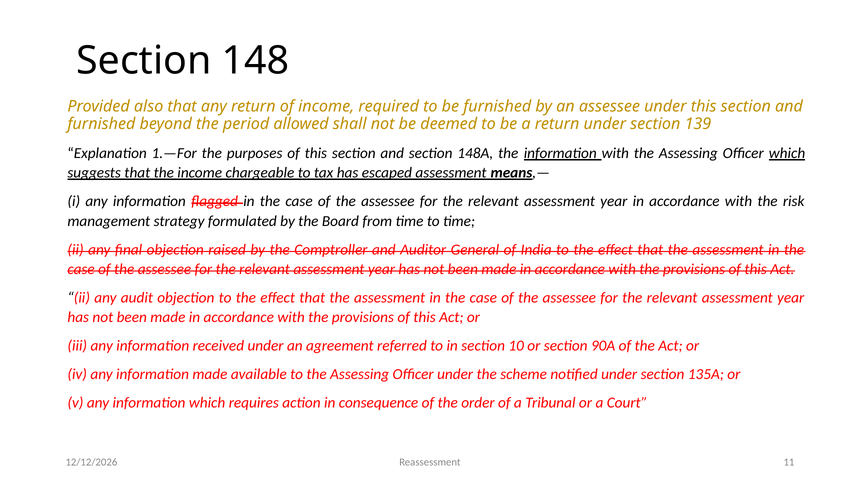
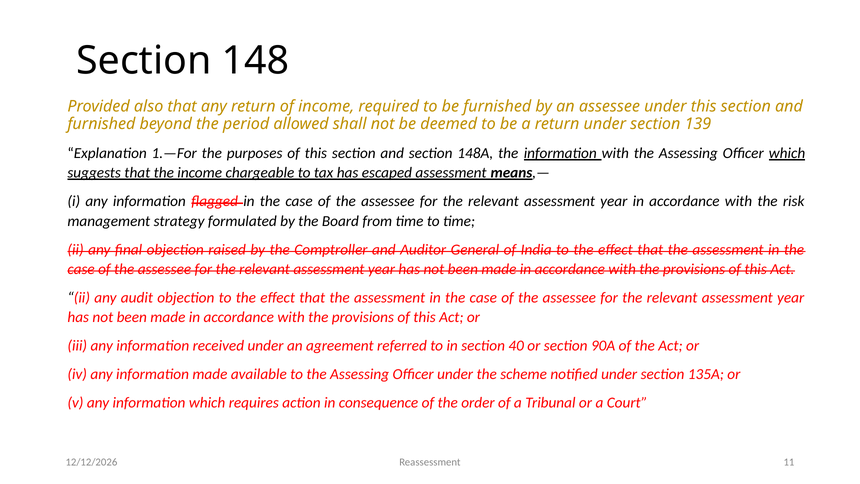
10: 10 -> 40 (516, 346)
